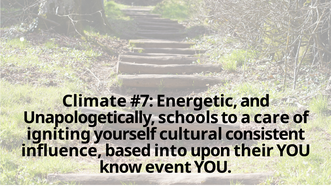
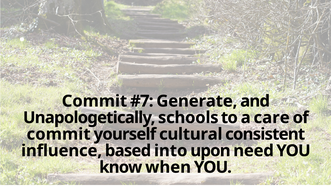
Climate: Climate -> Commit (94, 101)
Energetic: Energetic -> Generate (197, 101)
igniting: igniting -> commit (59, 134)
their: their -> need (254, 151)
event: event -> when (168, 167)
